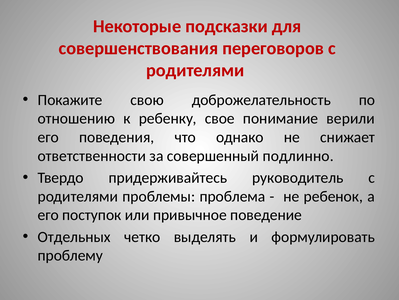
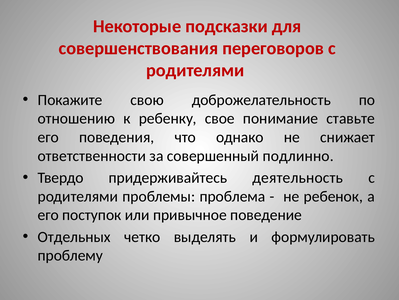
верили: верили -> ставьте (351, 118)
руководитель: руководитель -> деятельность (298, 177)
